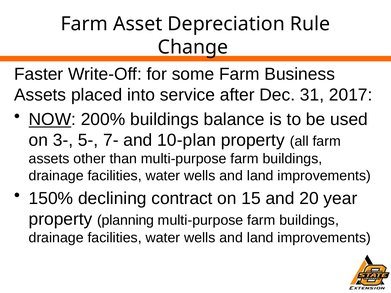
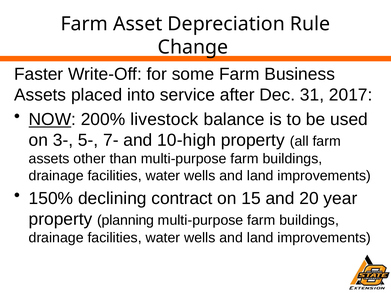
200% buildings: buildings -> livestock (164, 119)
10-plan: 10-plan -> 10-high (187, 140)
